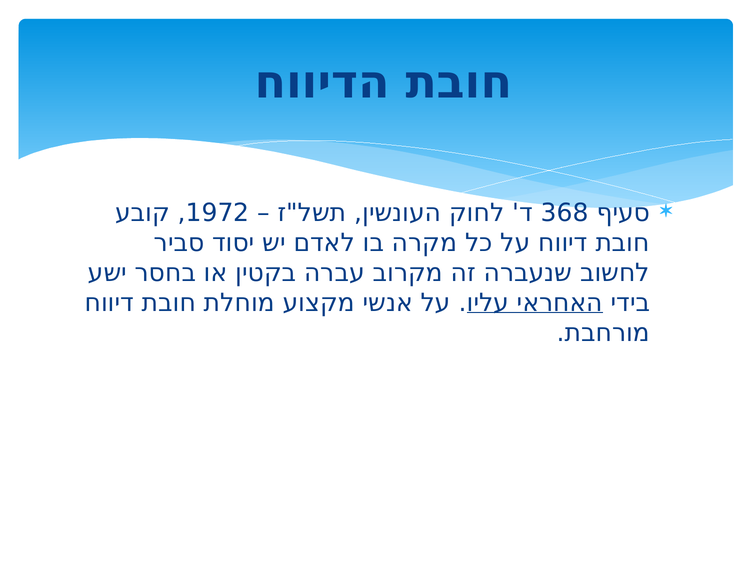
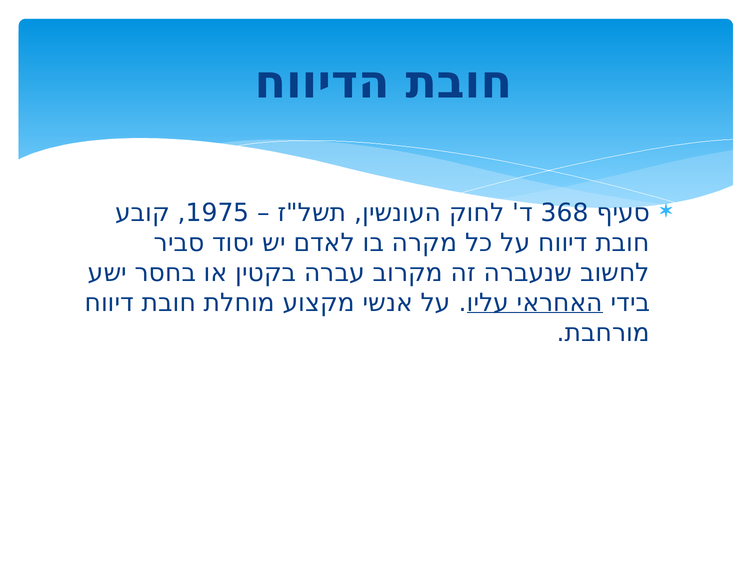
1972: 1972 -> 1975 (218, 213)
